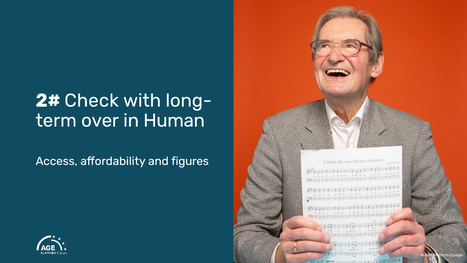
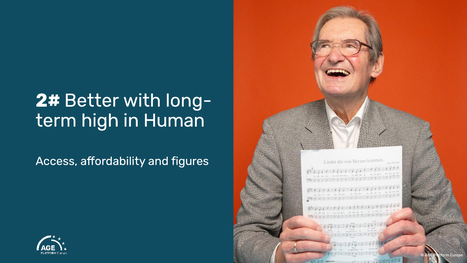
Check: Check -> Better (92, 100)
over: over -> high (100, 120)
